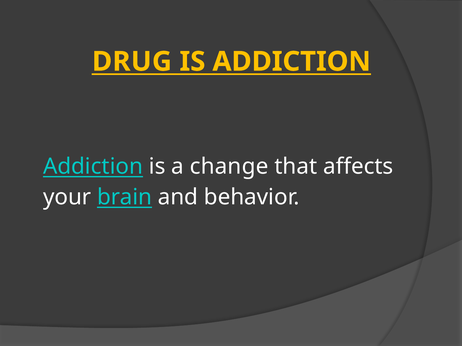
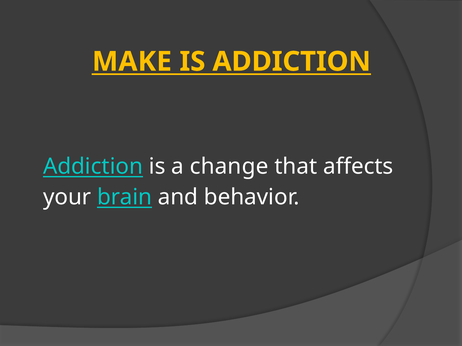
DRUG: DRUG -> MAKE (132, 62)
